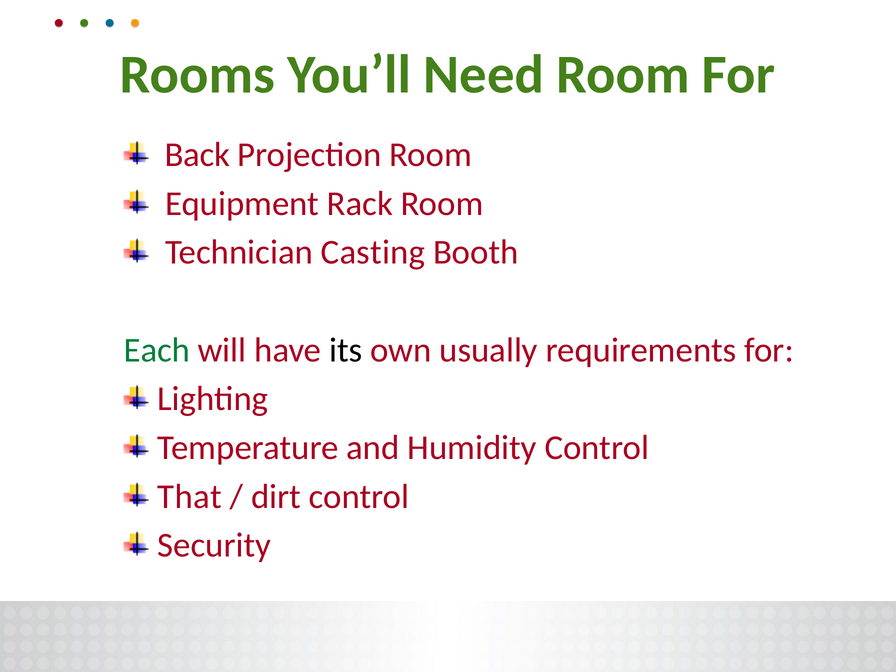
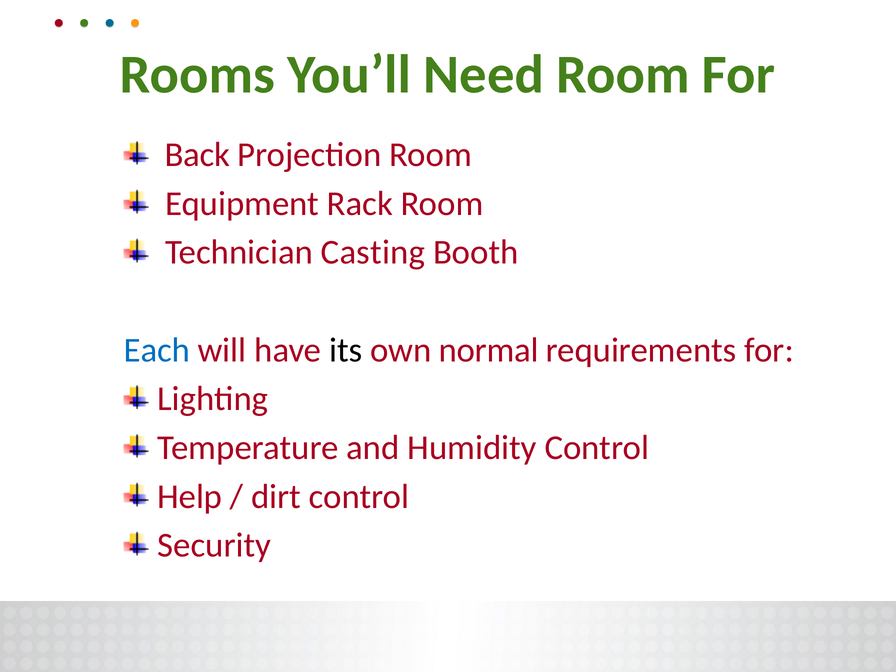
Each colour: green -> blue (157, 350)
usually: usually -> normal (489, 350)
That: That -> Help (190, 497)
